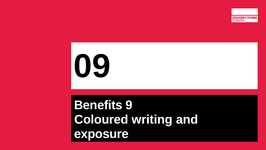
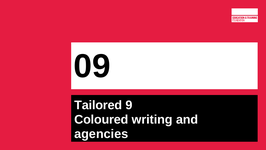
Benefits: Benefits -> Tailored (98, 105)
exposure: exposure -> agencies (101, 134)
